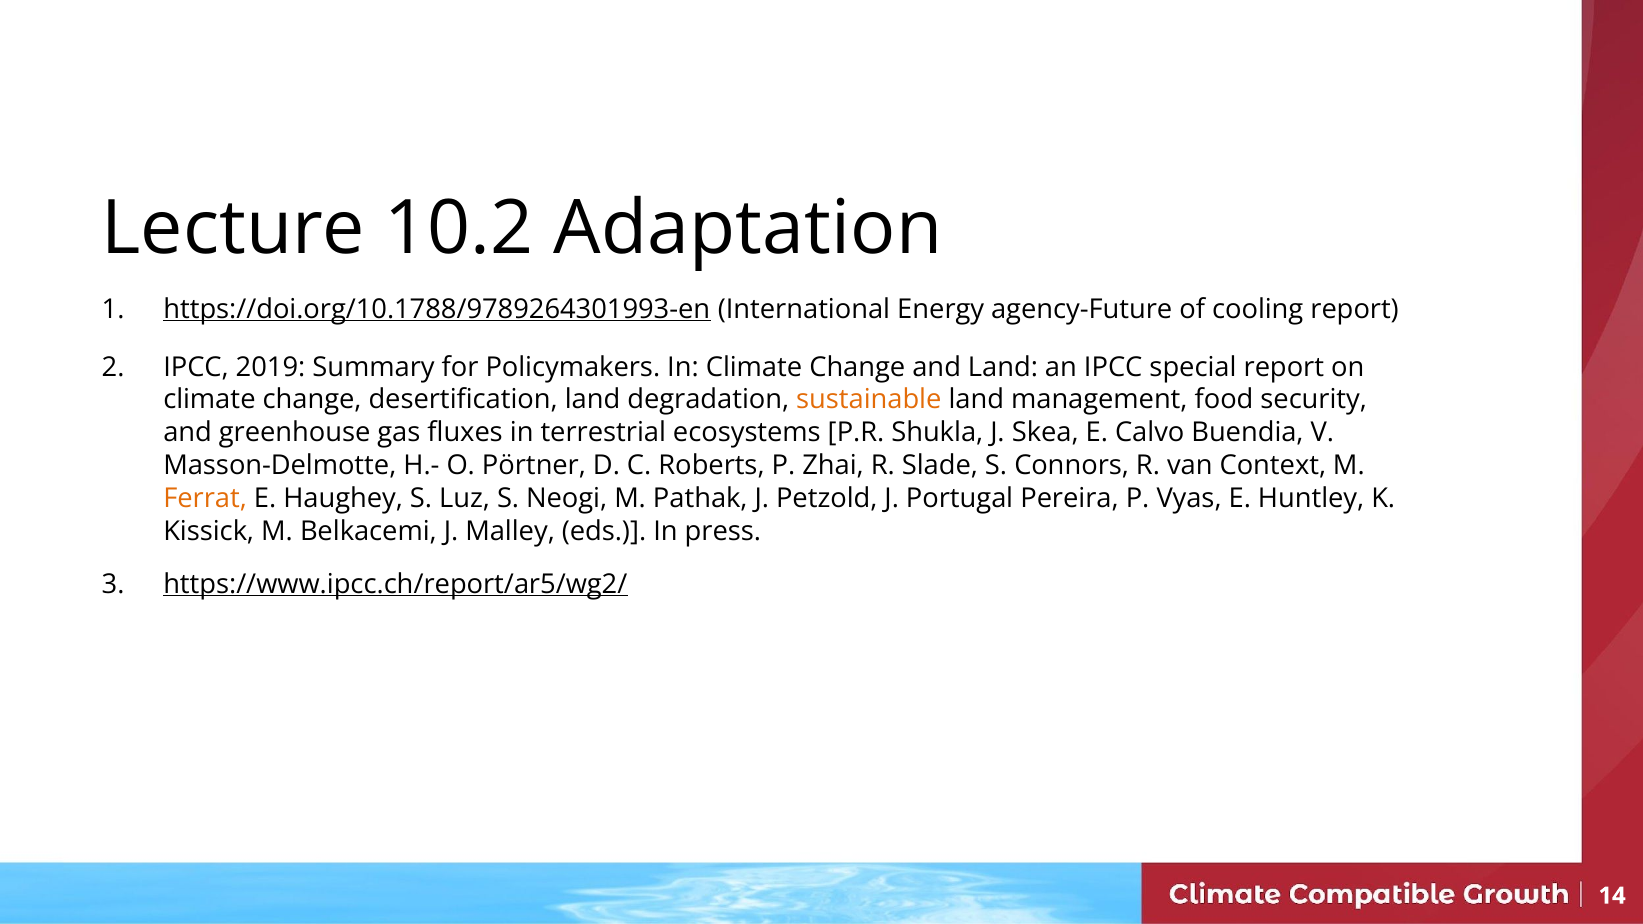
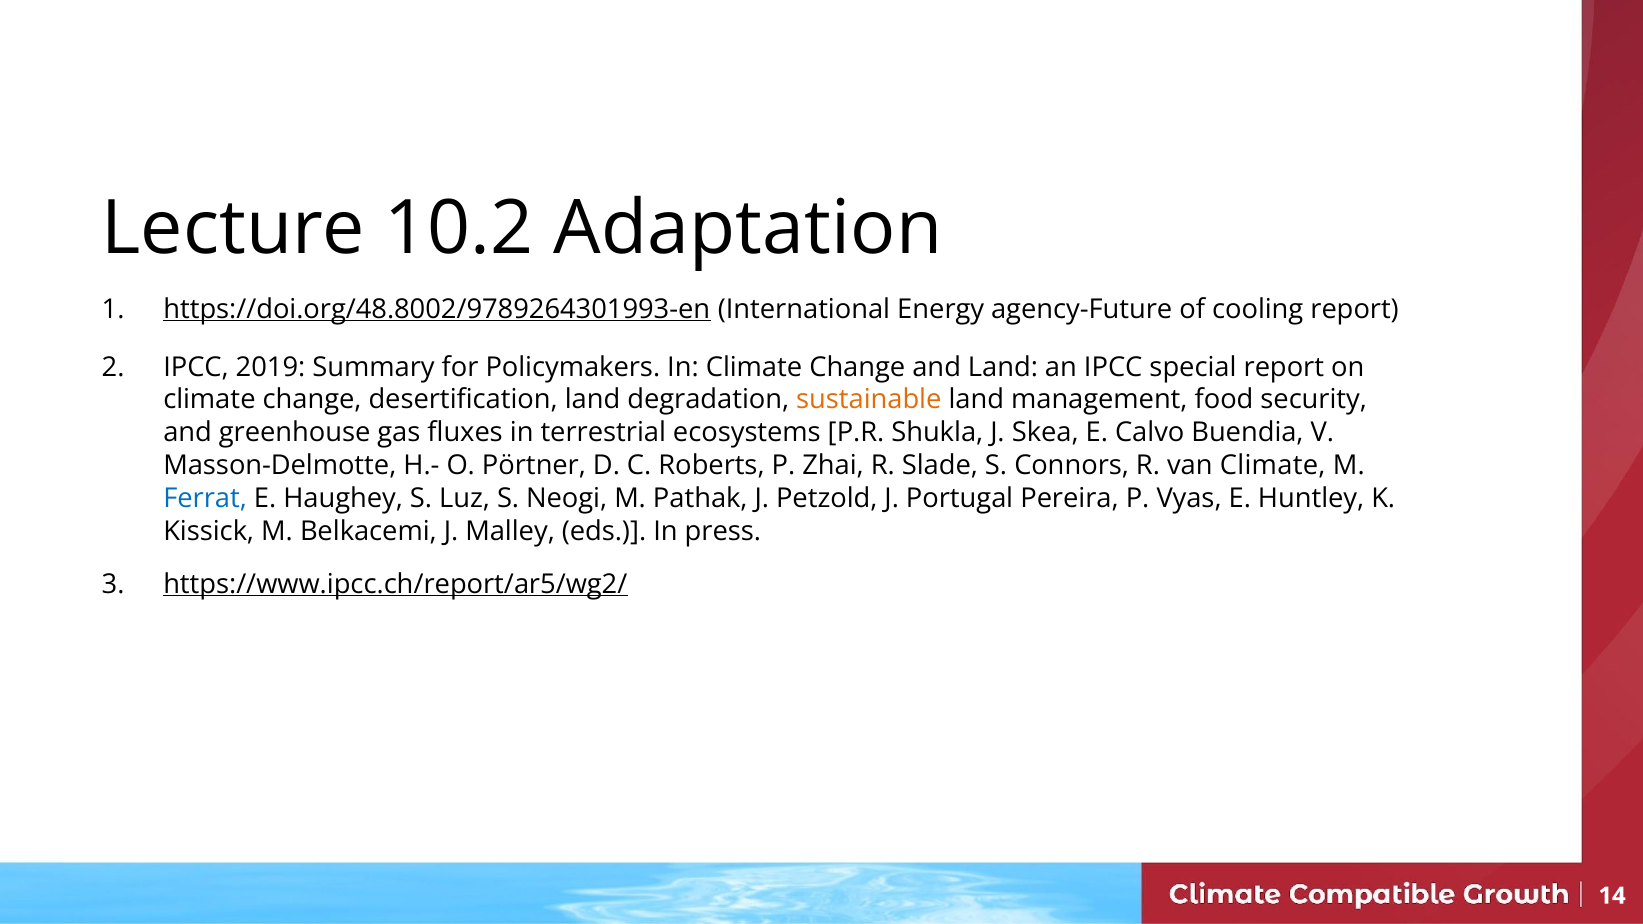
https://doi.org/10.1788/9789264301993-en: https://doi.org/10.1788/9789264301993-en -> https://doi.org/48.8002/9789264301993-en (437, 310)
van Context: Context -> Climate (1273, 466)
Ferrat colour: orange -> blue (205, 498)
